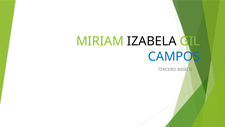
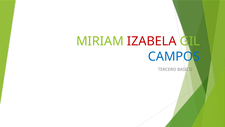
IZABELA colour: black -> red (152, 41)
